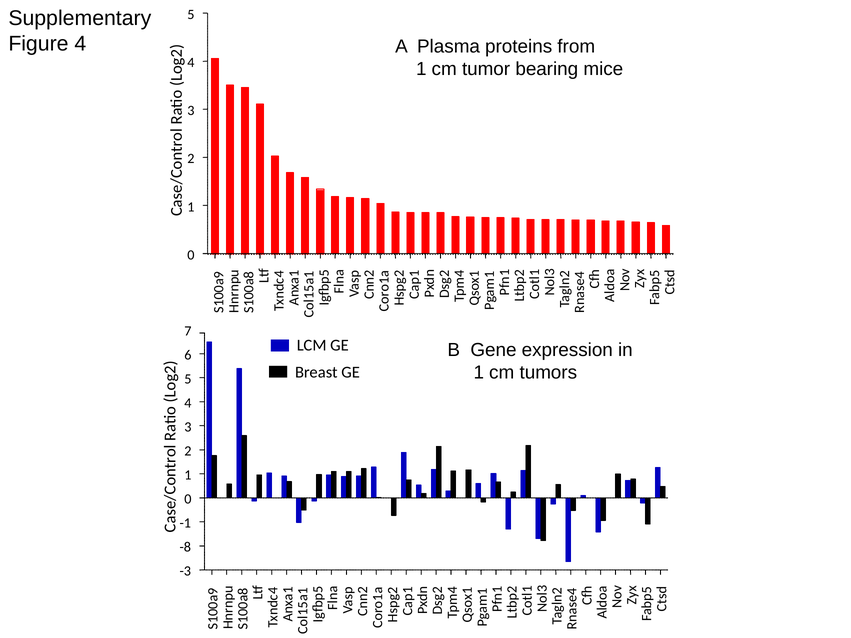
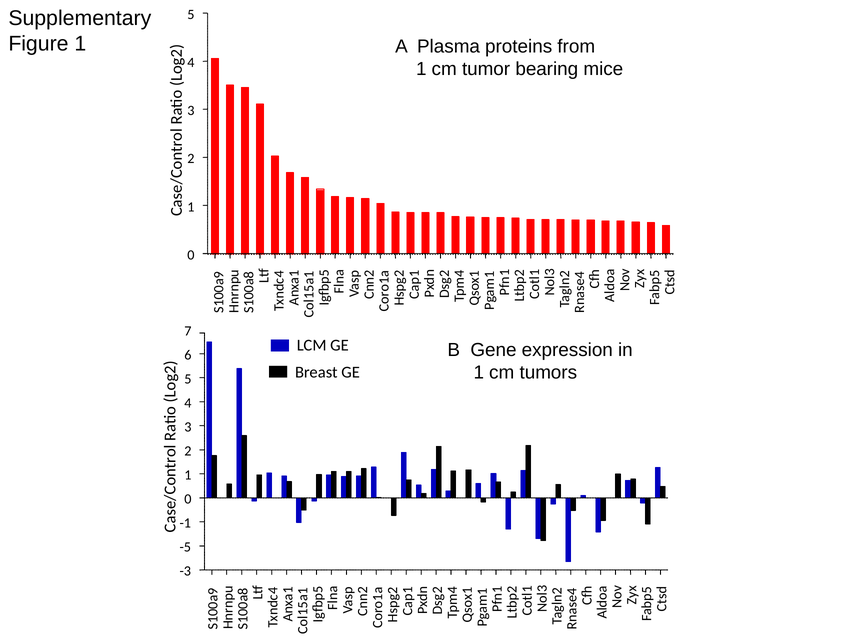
Figure 4: 4 -> 1 (80, 44)
-8: -8 -> -5 (185, 548)
